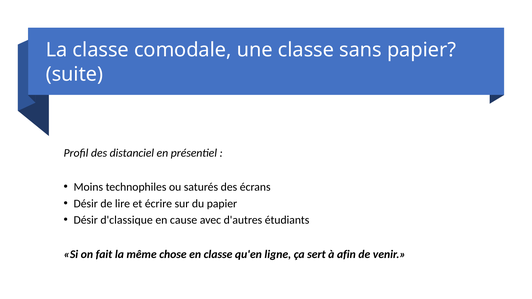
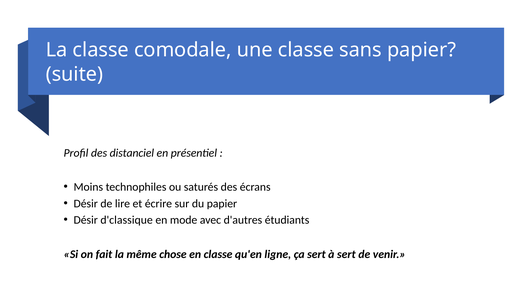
cause: cause -> mode (184, 220)
à afin: afin -> sert (346, 255)
